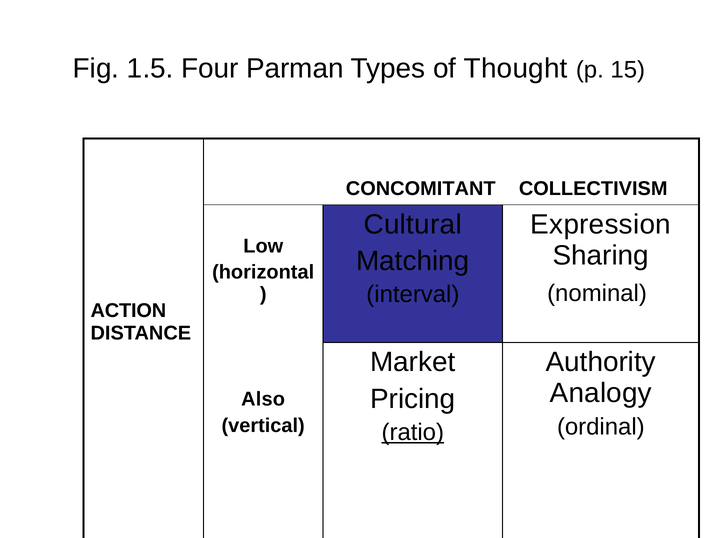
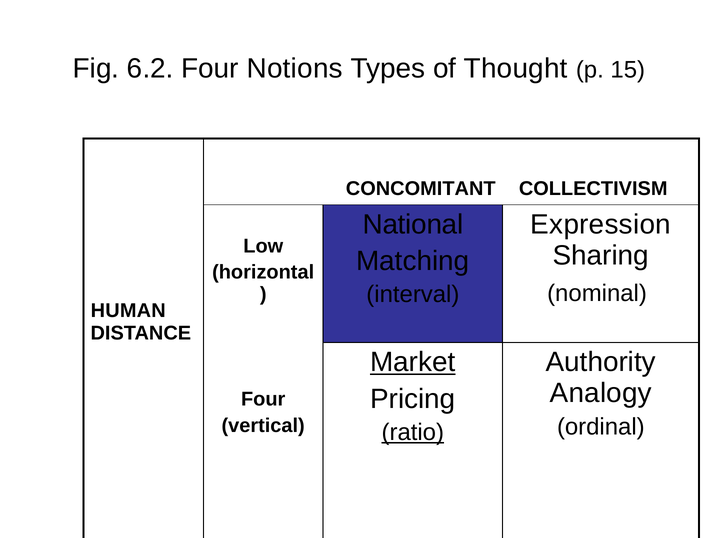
1.5: 1.5 -> 6.2 (150, 68)
Parman: Parman -> Notions (295, 68)
Cultural: Cultural -> National (413, 225)
ACTION: ACTION -> HUMAN (128, 311)
Market underline: none -> present (413, 363)
Also: Also -> Four (263, 400)
